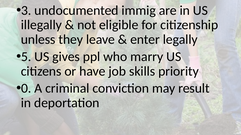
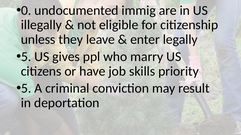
3: 3 -> 0 (26, 10)
0: 0 -> 5 (26, 89)
